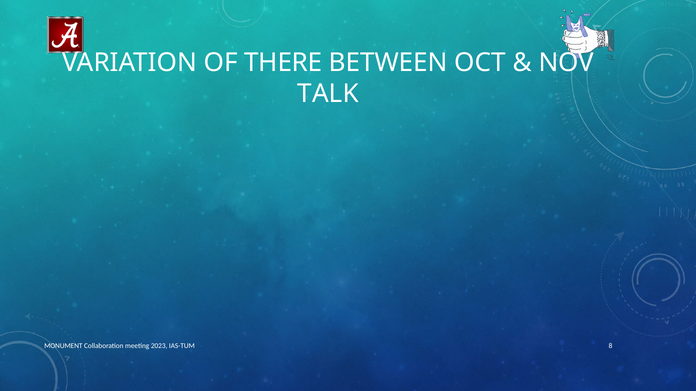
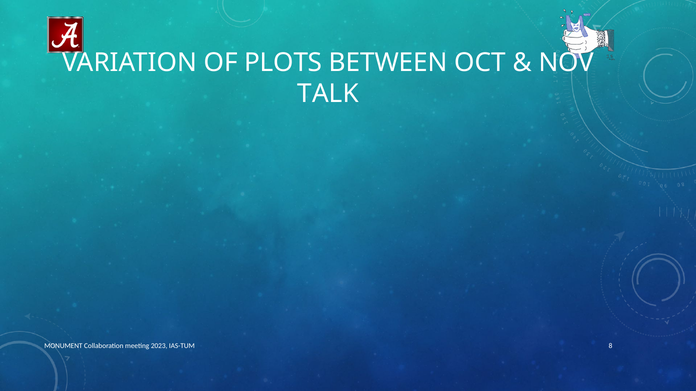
THERE: THERE -> PLOTS (283, 63)
